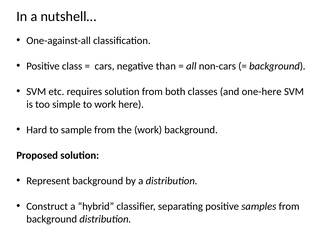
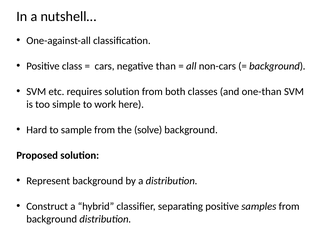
one-here: one-here -> one-than (262, 91)
the work: work -> solve (148, 130)
